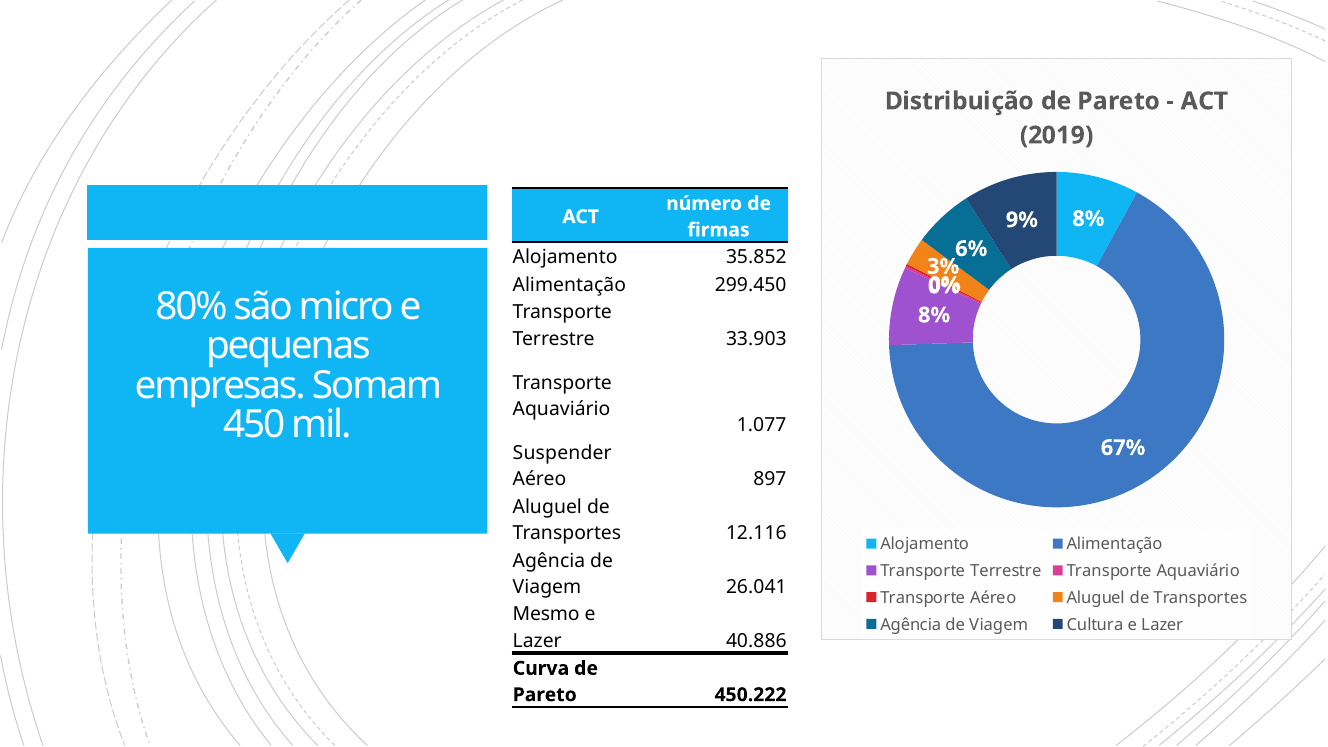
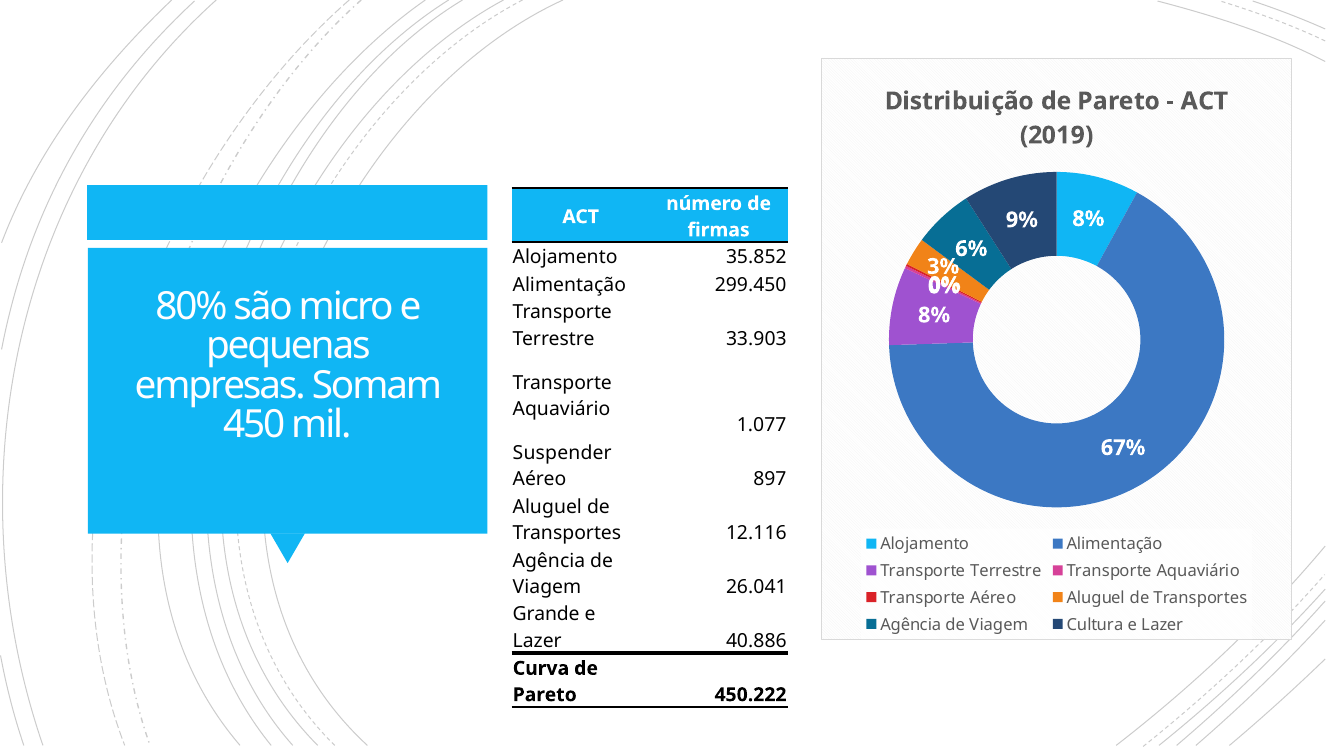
Mesmo: Mesmo -> Grande (546, 614)
